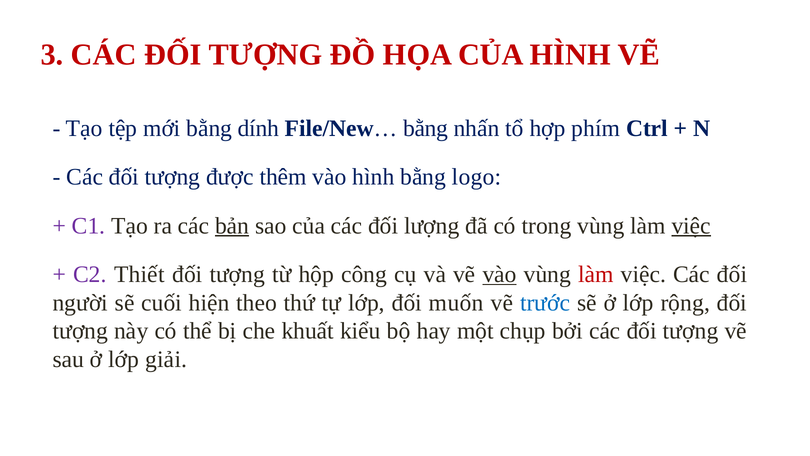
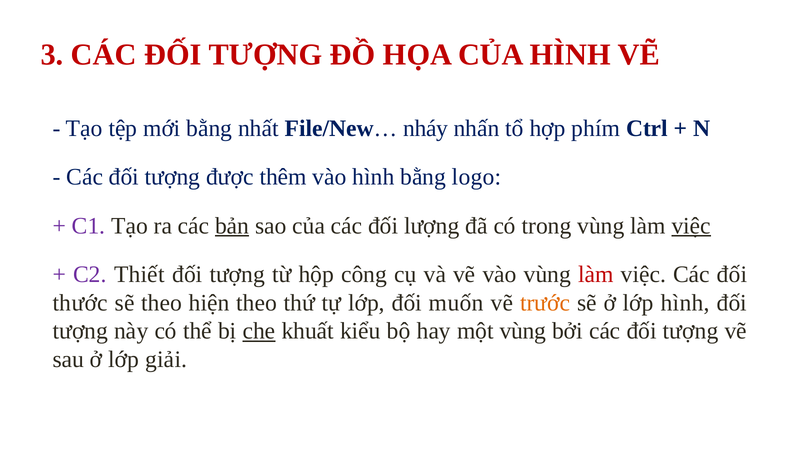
dính: dính -> nhất (258, 128)
File/New… bằng: bằng -> nháy (426, 128)
vào underline: present -> none (500, 274)
người: người -> thước (80, 302)
sẽ cuối: cuối -> theo (162, 302)
trước colour: blue -> orange (545, 302)
lớp rộng: rộng -> hình (685, 302)
che underline: none -> present (259, 331)
một chụp: chụp -> vùng (523, 331)
